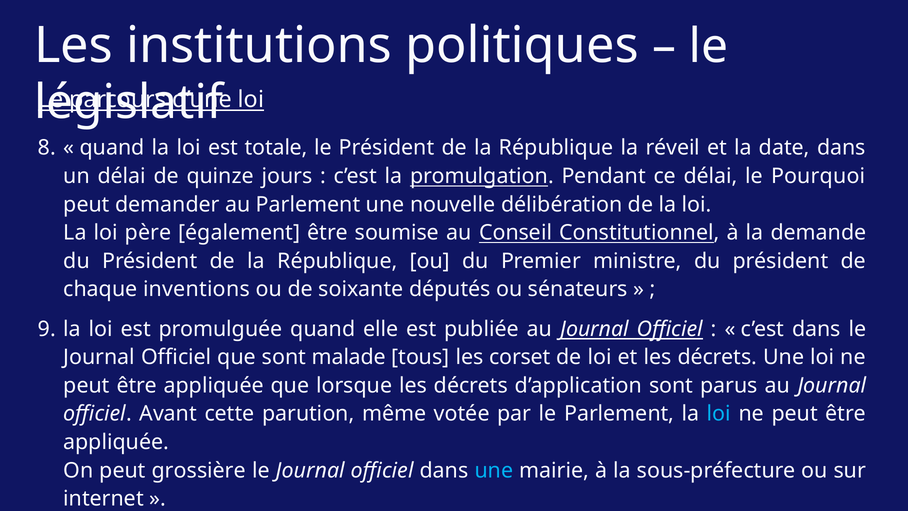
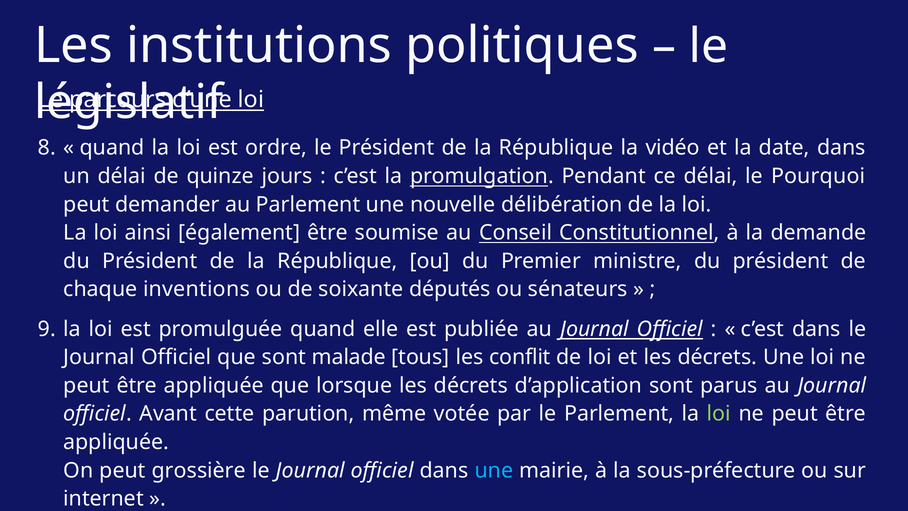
totale: totale -> ordre (276, 148)
réveil: réveil -> vidéo (673, 148)
père: père -> ainsi (148, 233)
corset: corset -> conflit (520, 357)
loi colour: light blue -> light green (719, 414)
